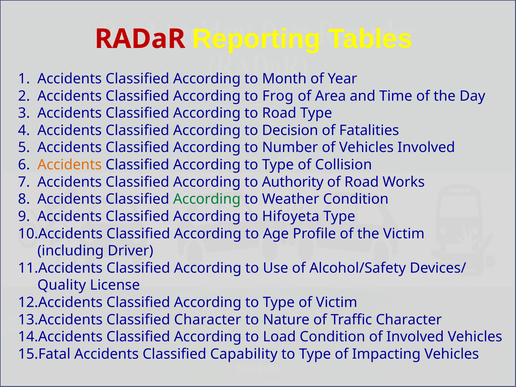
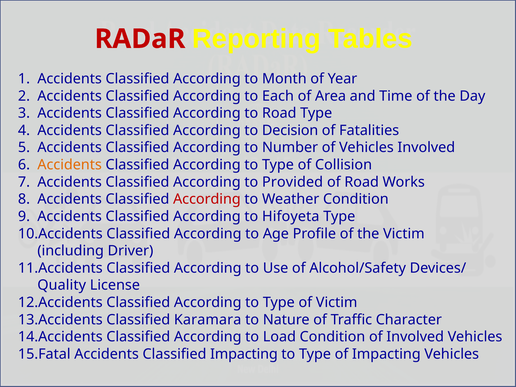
Frog: Frog -> Each (278, 96)
Authority: Authority -> Provided (293, 182)
According colour: green -> red (207, 199)
Classified Character: Character -> Karamara (208, 320)
Classified Capability: Capability -> Impacting (244, 354)
